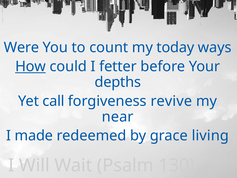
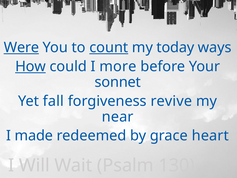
Were underline: none -> present (21, 47)
count underline: none -> present (109, 47)
fetter: fetter -> more (118, 66)
depths: depths -> sonnet (118, 82)
call: call -> fall (53, 101)
living: living -> heart (210, 135)
